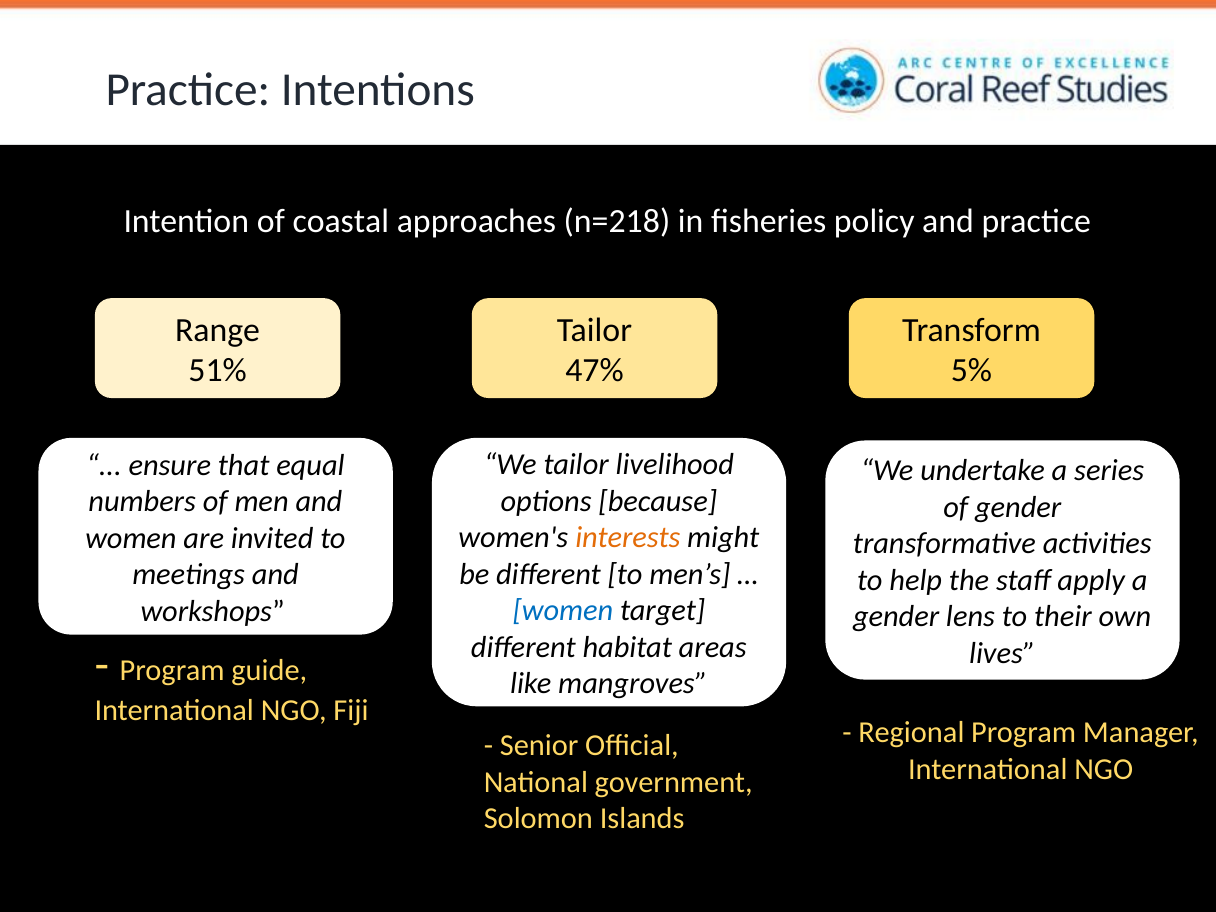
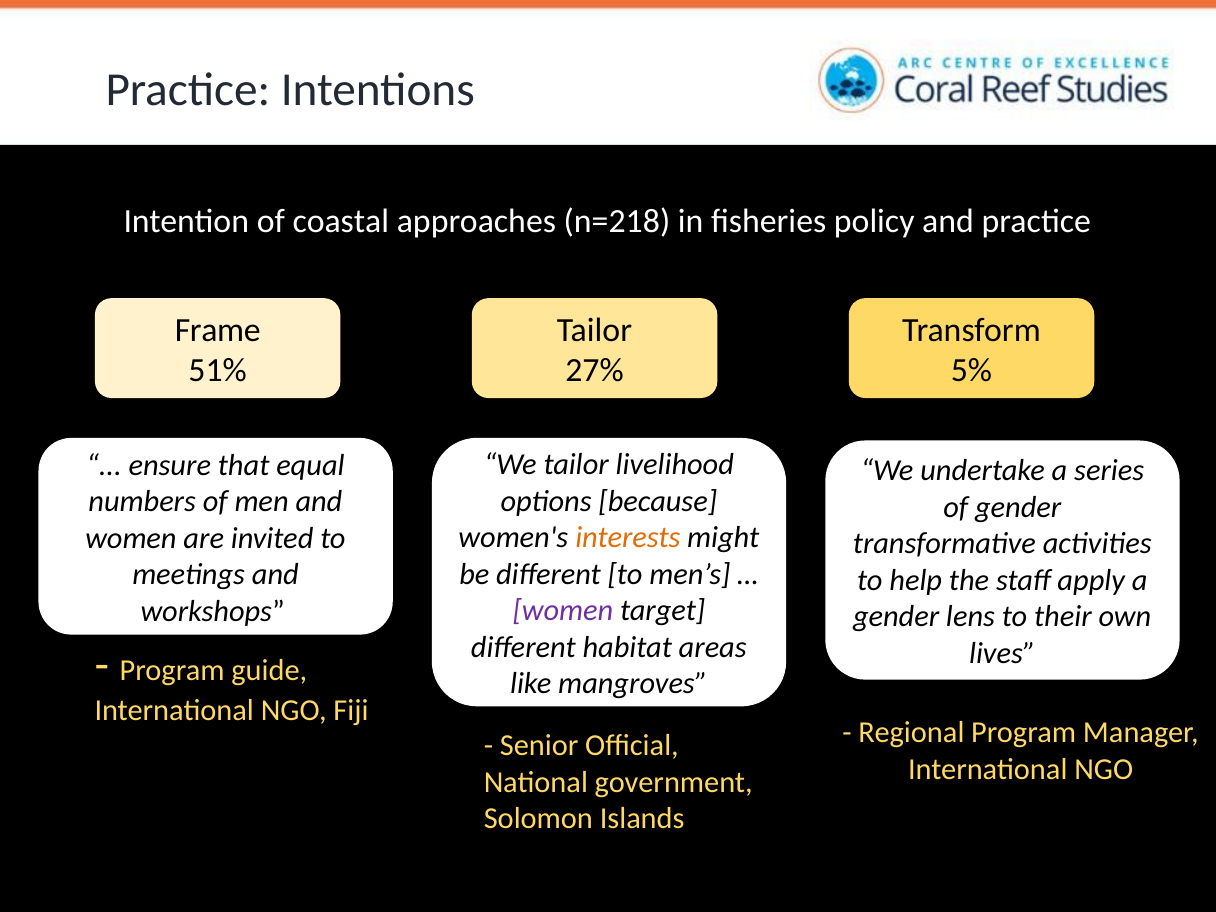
Range: Range -> Frame (218, 330)
47%: 47% -> 27% (595, 371)
women colour: blue -> purple (563, 611)
